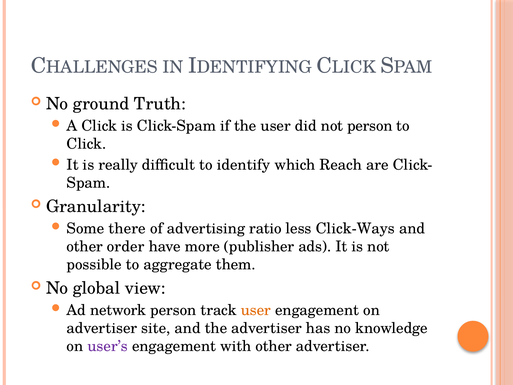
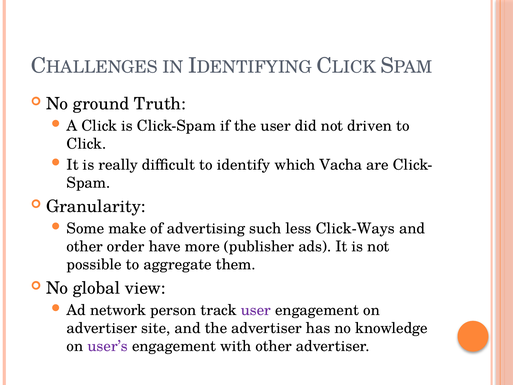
not person: person -> driven (370, 126)
Reach: Reach -> Vacha (341, 165)
there: there -> make (127, 228)
ratio: ratio -> such (265, 228)
user colour: orange -> purple (256, 310)
